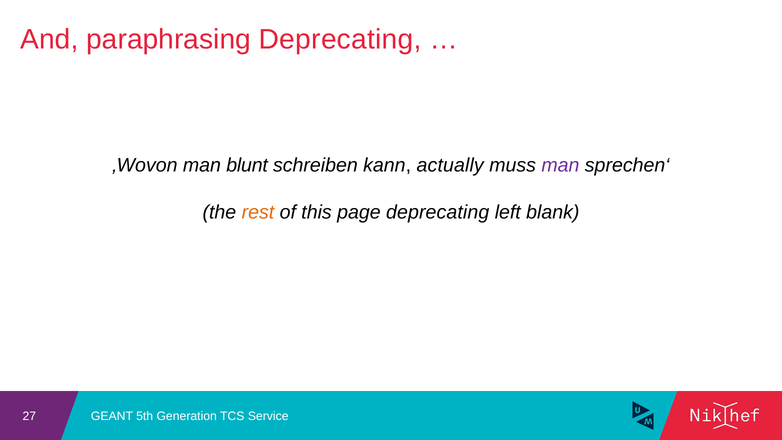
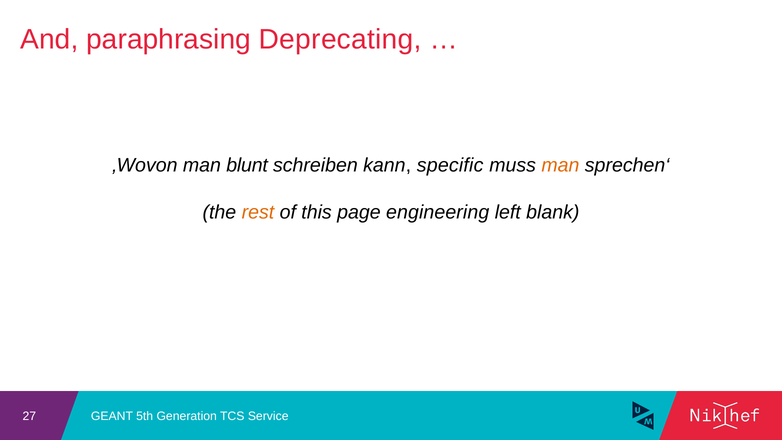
actually: actually -> specific (450, 165)
man colour: purple -> orange (560, 165)
page deprecating: deprecating -> engineering (438, 212)
